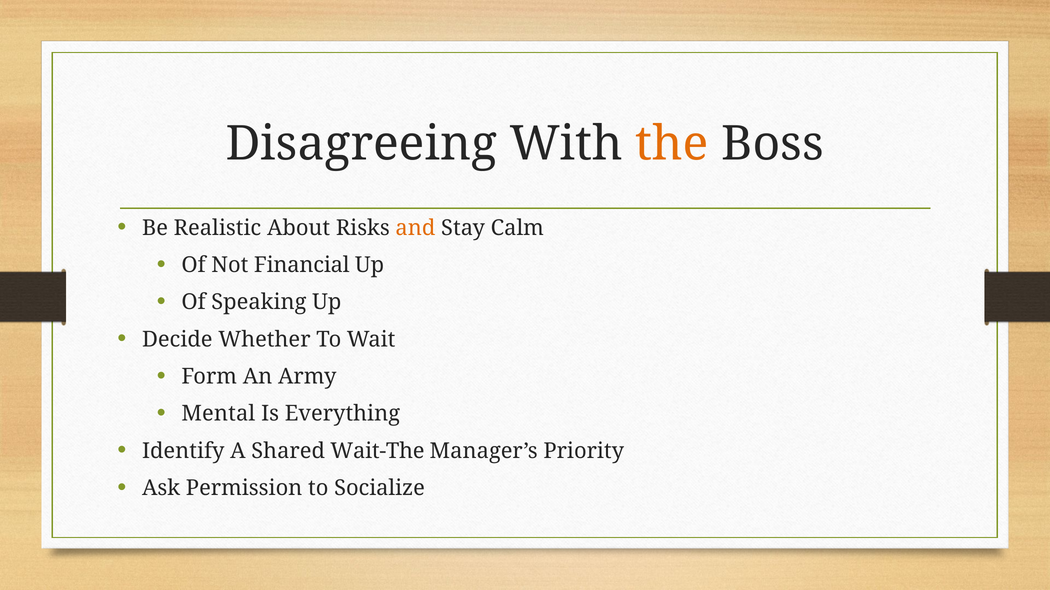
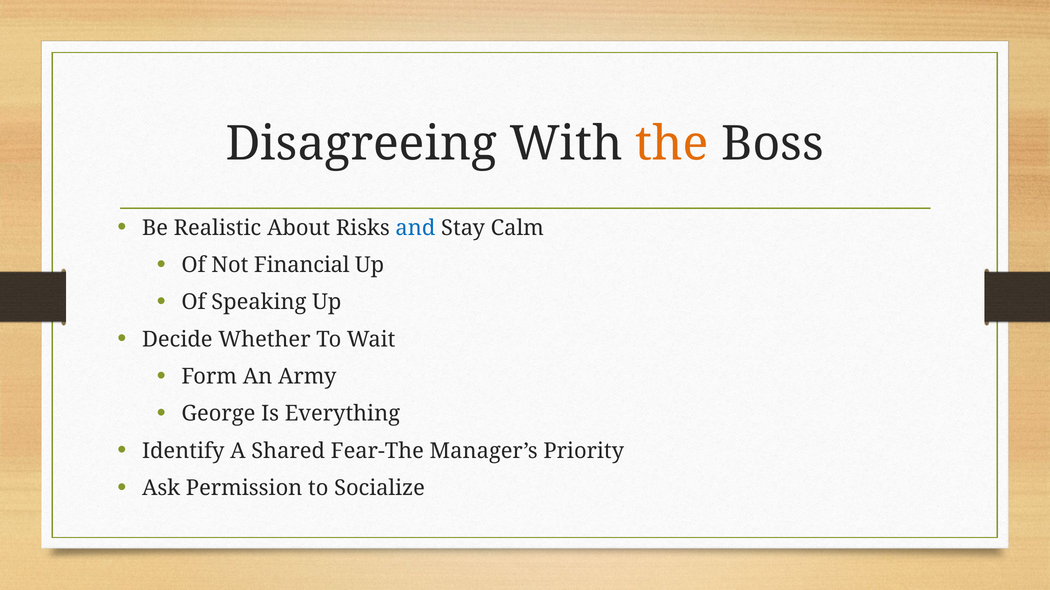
and colour: orange -> blue (415, 228)
Mental: Mental -> George (218, 414)
Wait-The: Wait-The -> Fear-The (377, 451)
